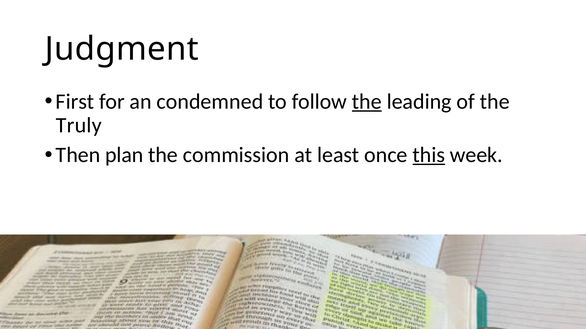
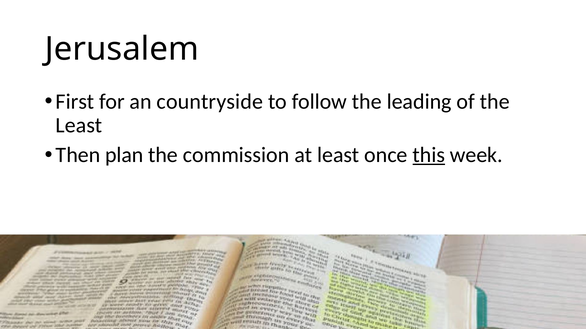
Judgment: Judgment -> Jerusalem (122, 49)
condemned: condemned -> countryside (210, 102)
the underline: present -> none (367, 102)
Truly: Truly -> Least (79, 125)
